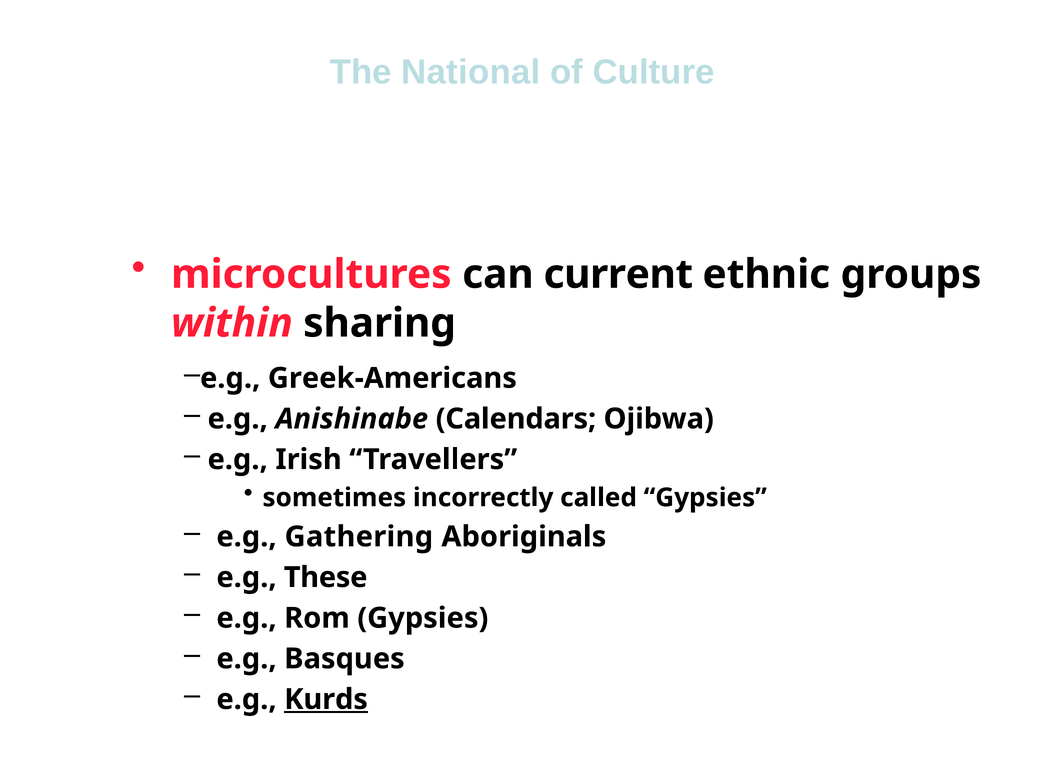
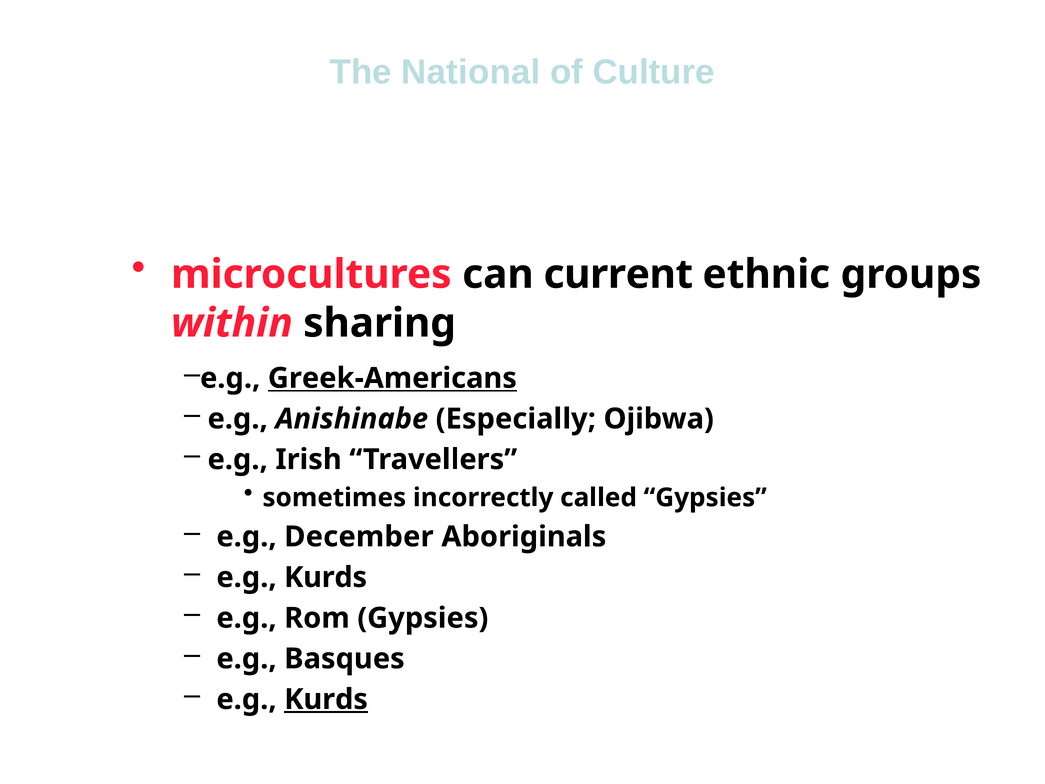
Greek-Americans underline: none -> present (392, 378)
Calendars: Calendars -> Especially (516, 419)
Gathering: Gathering -> December (359, 537)
These: These -> Kurds (326, 577)
